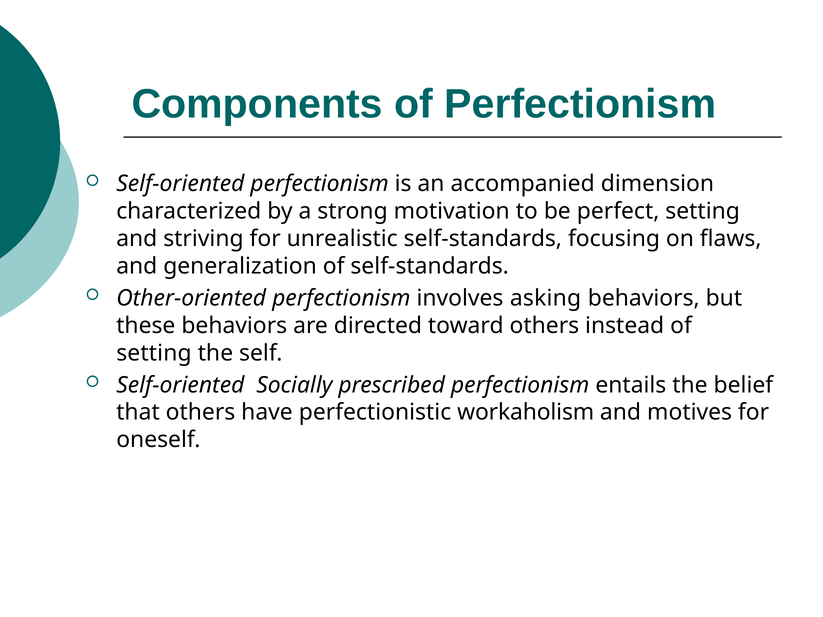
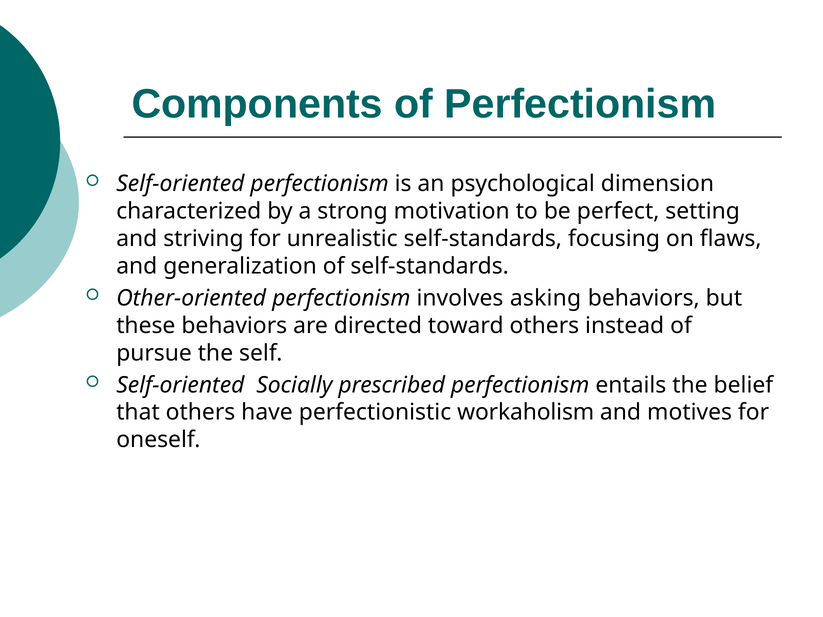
accompanied: accompanied -> psychological (523, 184)
setting: setting -> pursue (154, 353)
